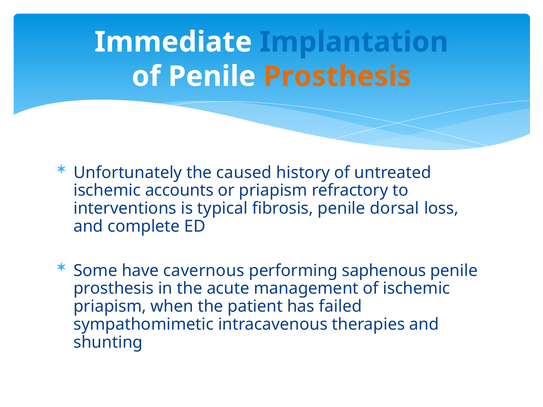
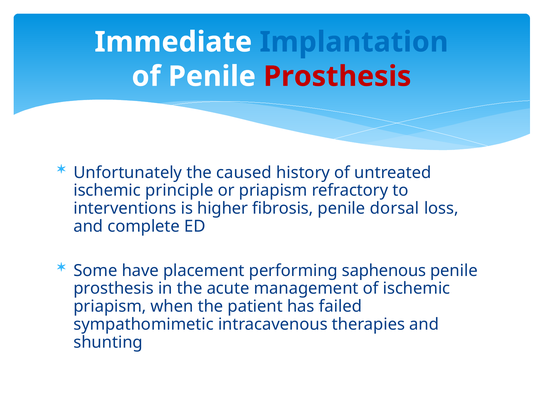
Prosthesis colour: orange -> red (337, 76)
accounts: accounts -> principle (179, 191)
typical: typical -> higher (223, 209)
cavernous: cavernous -> placement (204, 271)
